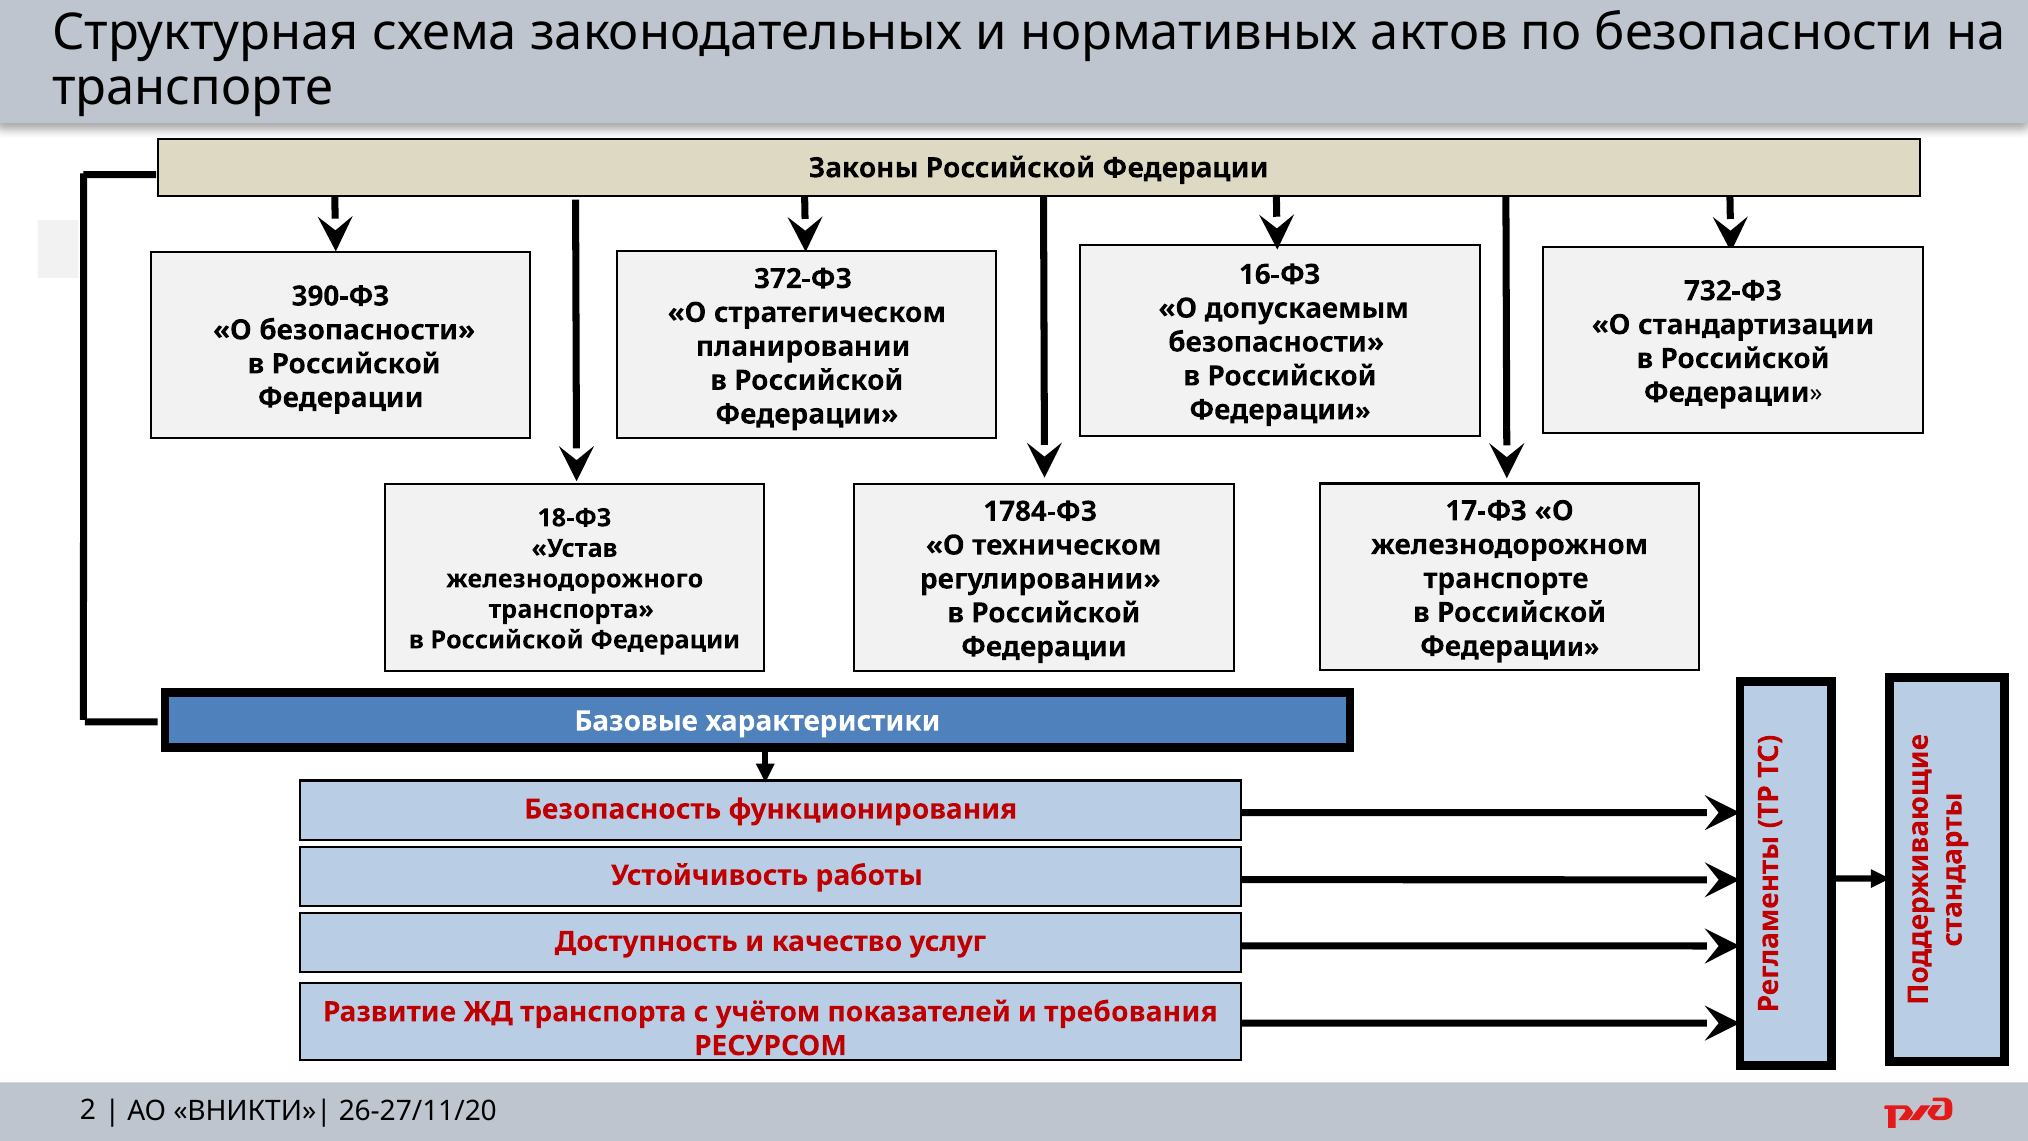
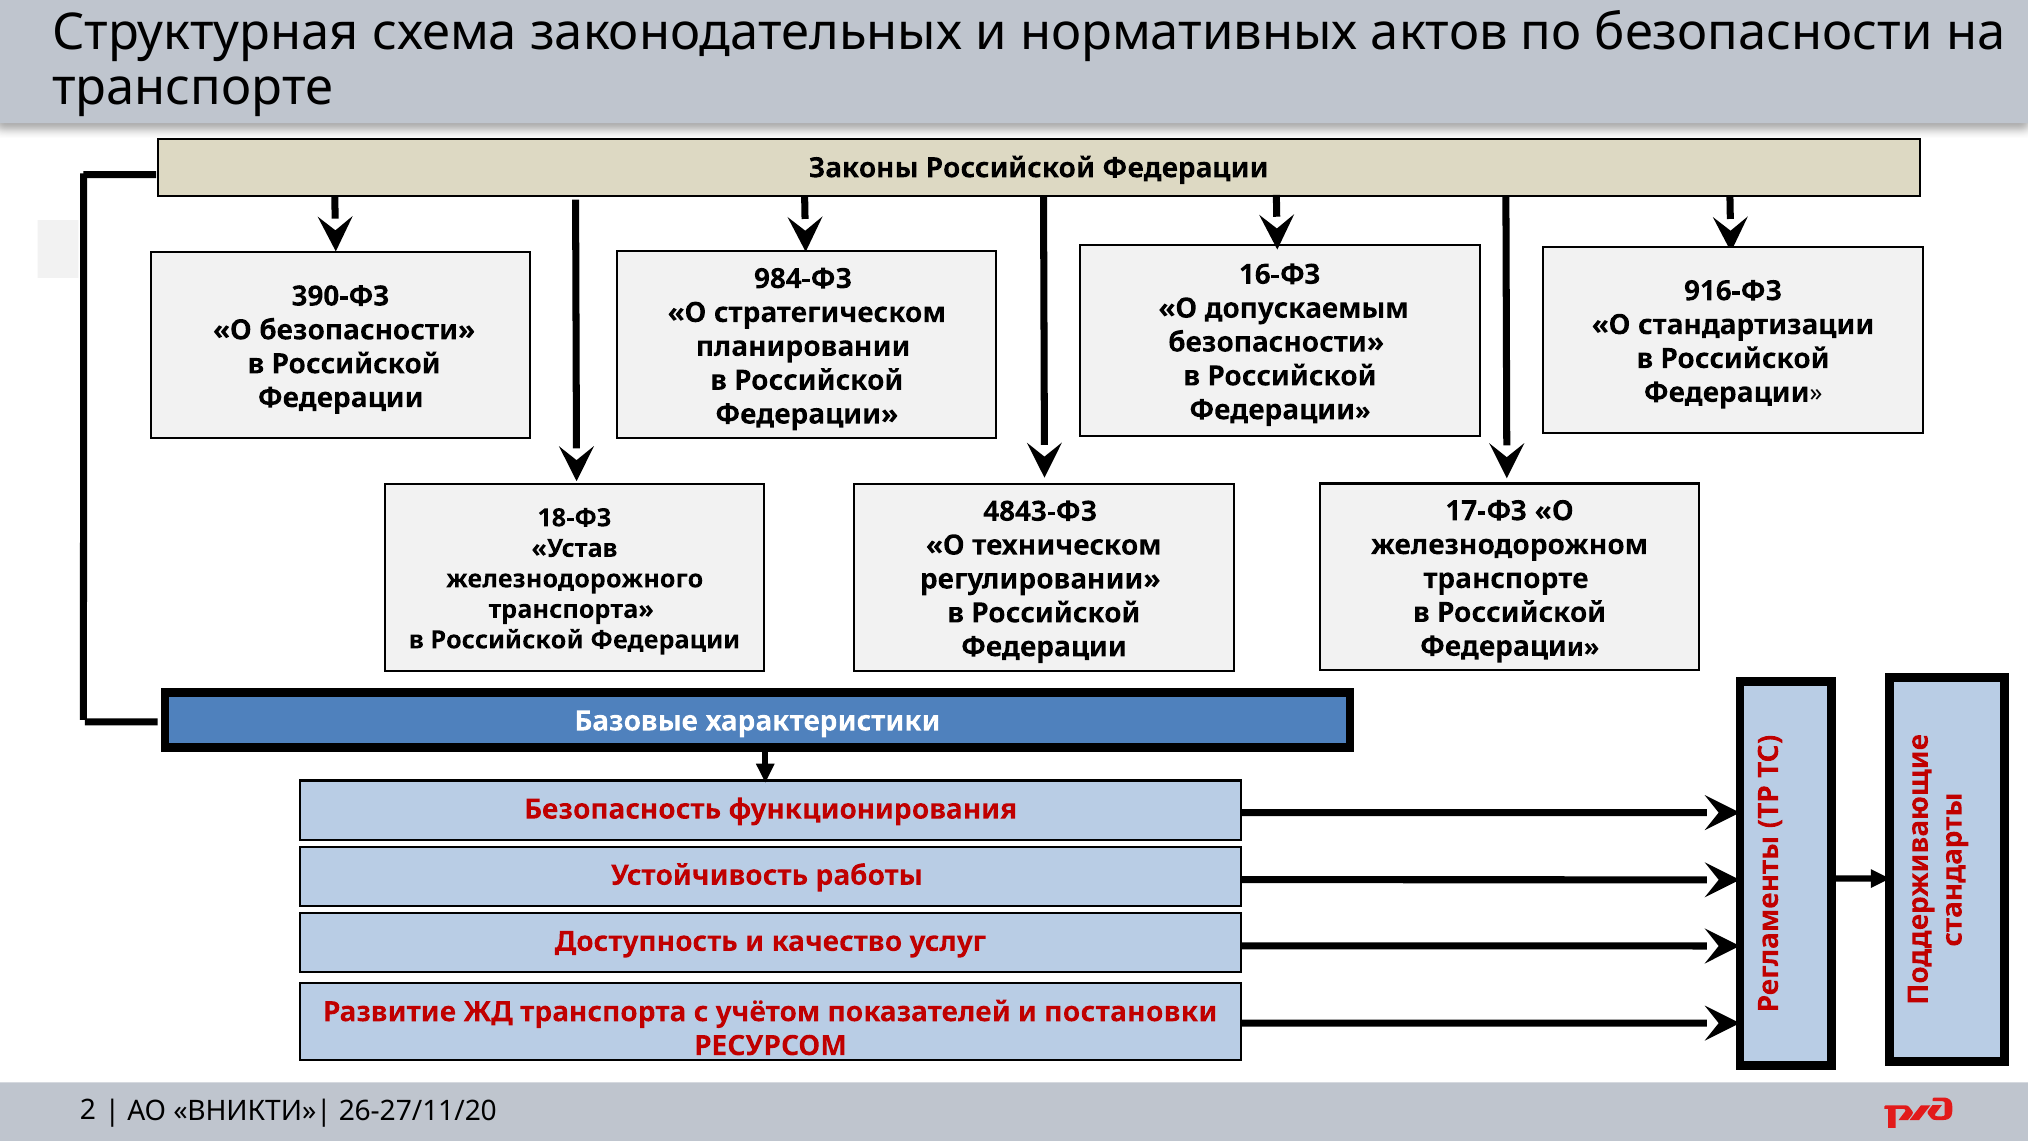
372-ФЗ: 372-ФЗ -> 984-ФЗ (803, 279)
732-ФЗ: 732-ФЗ -> 916-ФЗ (1733, 291)
1784-ФЗ: 1784-ФЗ -> 4843-ФЗ (1040, 511)
требования: требования -> постановки (1131, 1012)
